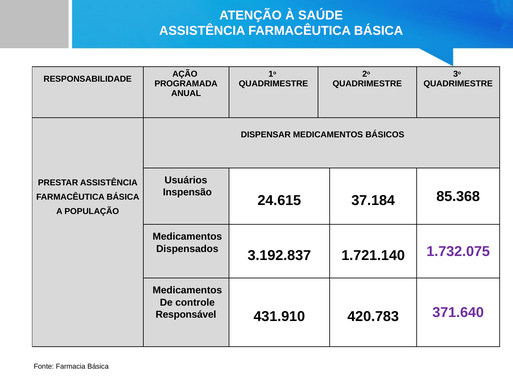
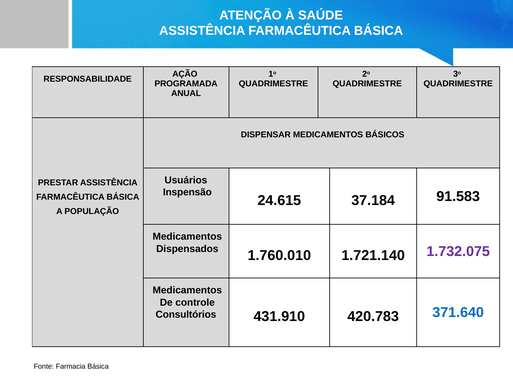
85.368: 85.368 -> 91.583 (458, 196)
3.192.837: 3.192.837 -> 1.760.010 (279, 255)
Responsável: Responsável -> Consultórios (186, 314)
371.640 colour: purple -> blue (458, 312)
